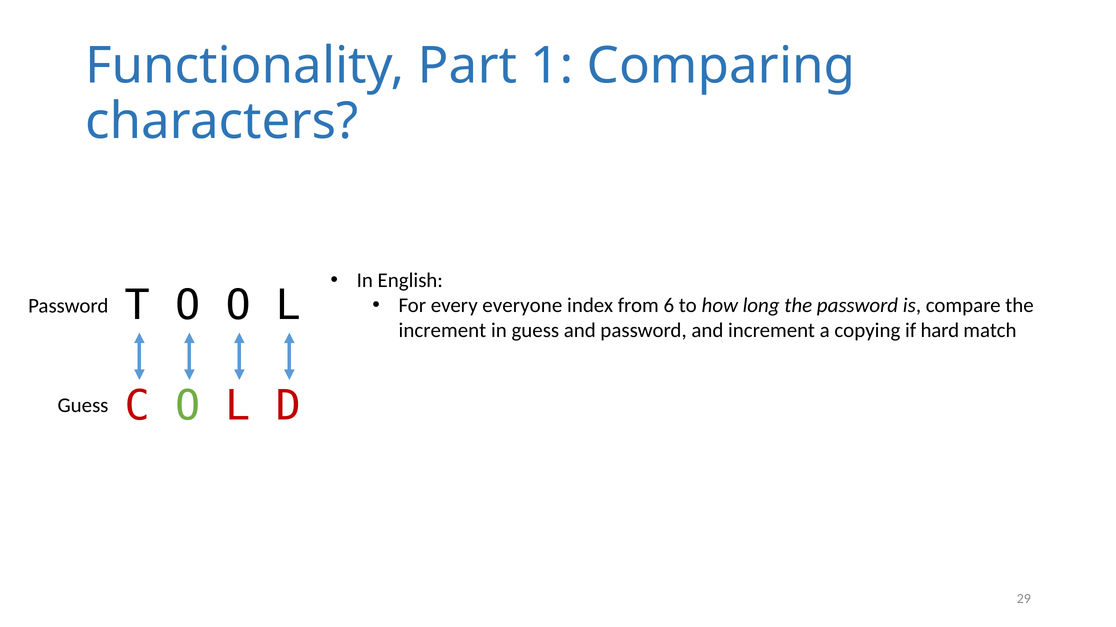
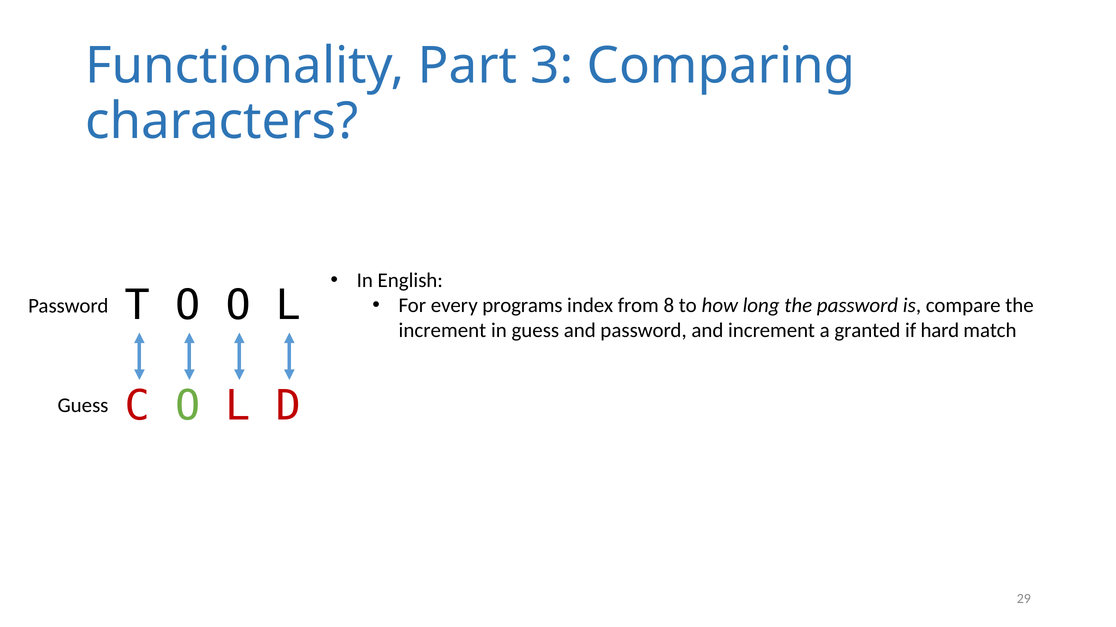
1: 1 -> 3 (552, 66)
everyone: everyone -> programs (522, 306)
6: 6 -> 8 (669, 306)
copying: copying -> granted (867, 331)
